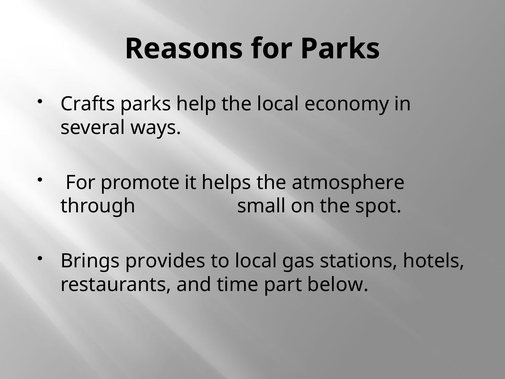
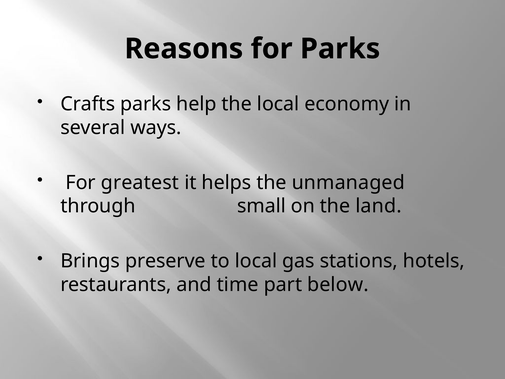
promote: promote -> greatest (140, 182)
atmosphere: atmosphere -> unmanaged (348, 182)
spot: spot -> land (379, 206)
provides: provides -> preserve (165, 261)
